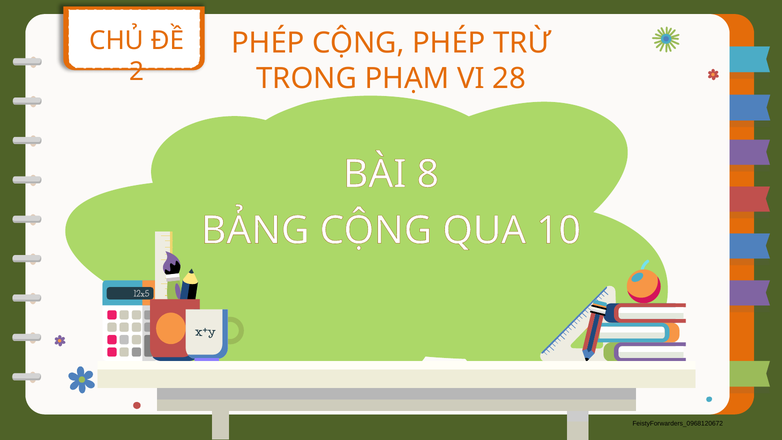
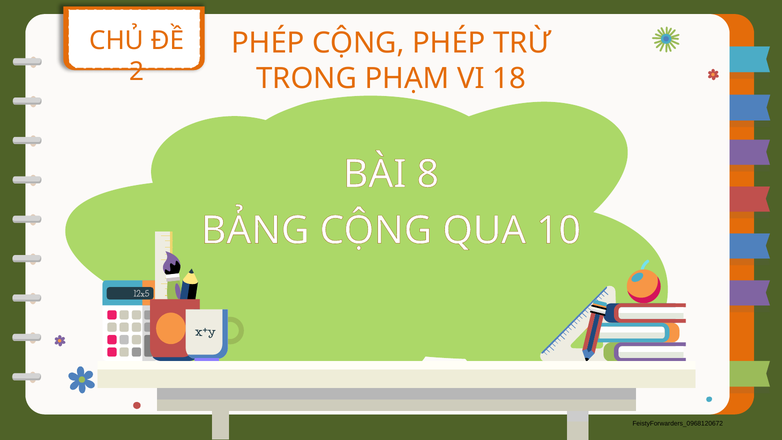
28: 28 -> 18 (509, 78)
